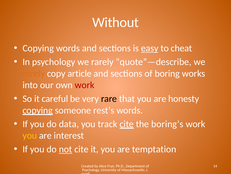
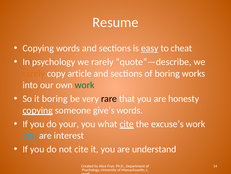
Without: Without -> Resume (115, 22)
work colour: red -> green (85, 85)
it careful: careful -> boring (55, 98)
rest’s: rest’s -> give’s (104, 110)
data: data -> your (69, 123)
track: track -> what (108, 123)
boring’s: boring’s -> excuse’s (167, 123)
you colour: yellow -> light blue (30, 135)
not underline: present -> none (66, 149)
temptation: temptation -> understand (154, 149)
